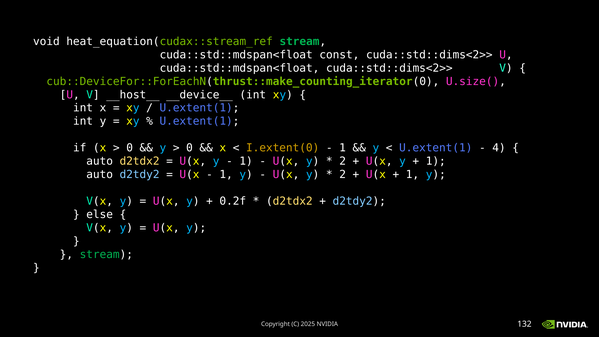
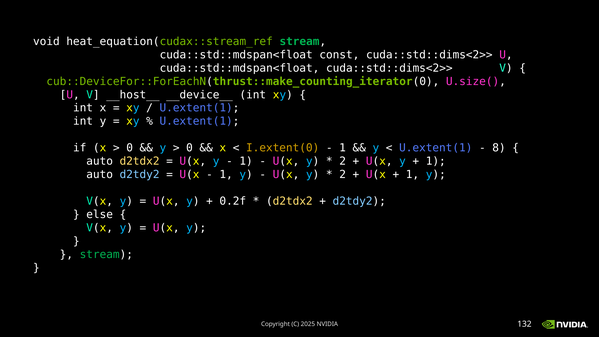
4: 4 -> 8 (499, 148)
